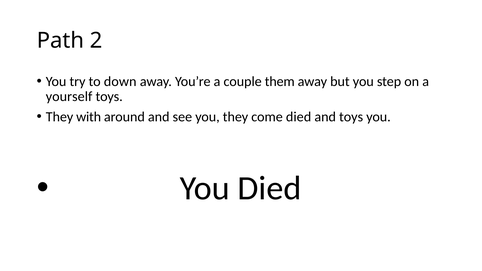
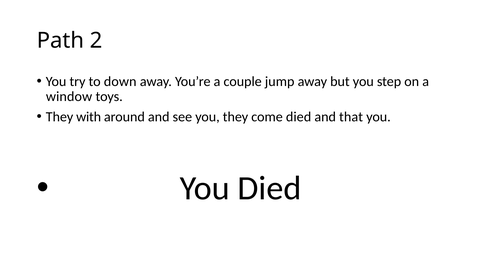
them: them -> jump (280, 81)
yourself: yourself -> window (69, 97)
and toys: toys -> that (351, 117)
